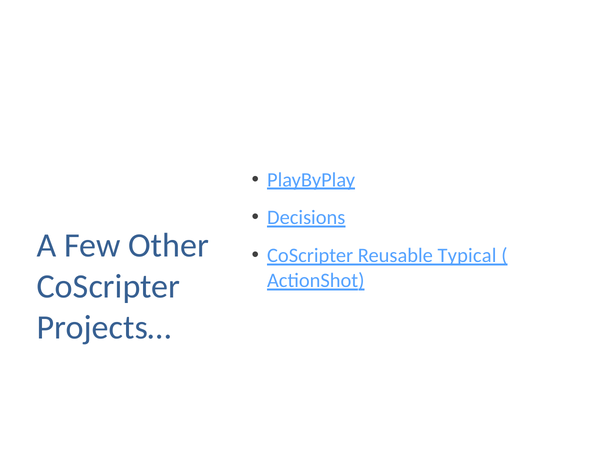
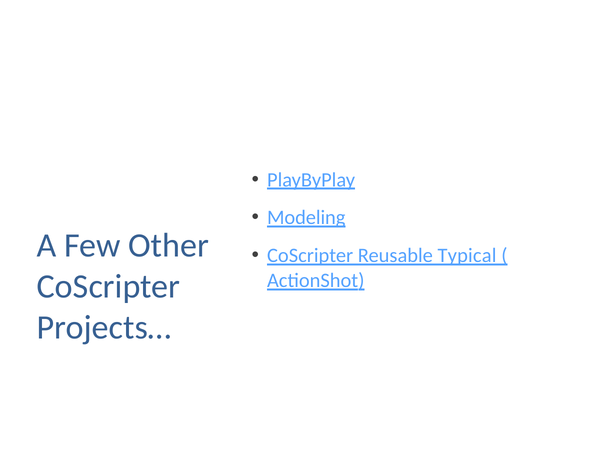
Decisions: Decisions -> Modeling (306, 217)
